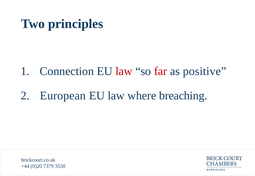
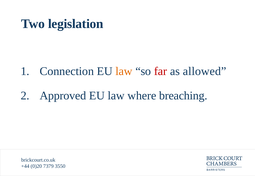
principles: principles -> legislation (76, 24)
law colour: red -> orange (124, 71)
positive: positive -> allowed (205, 71)
European: European -> Approved (63, 96)
